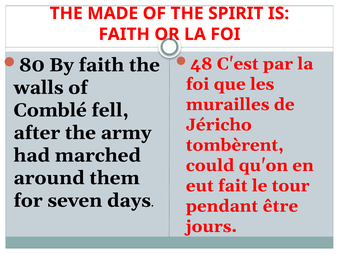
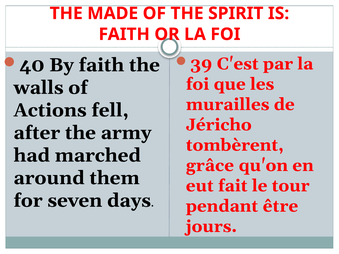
48: 48 -> 39 (201, 64)
80: 80 -> 40 (32, 65)
Comblé: Comblé -> Actions (50, 110)
could: could -> grâce (210, 166)
